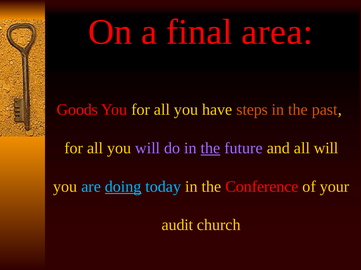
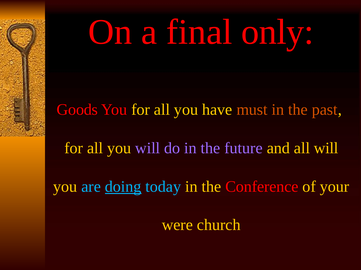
area: area -> only (278, 32)
steps: steps -> must (252, 110)
the underline: present -> none (211, 149)
audit: audit -> were (177, 226)
